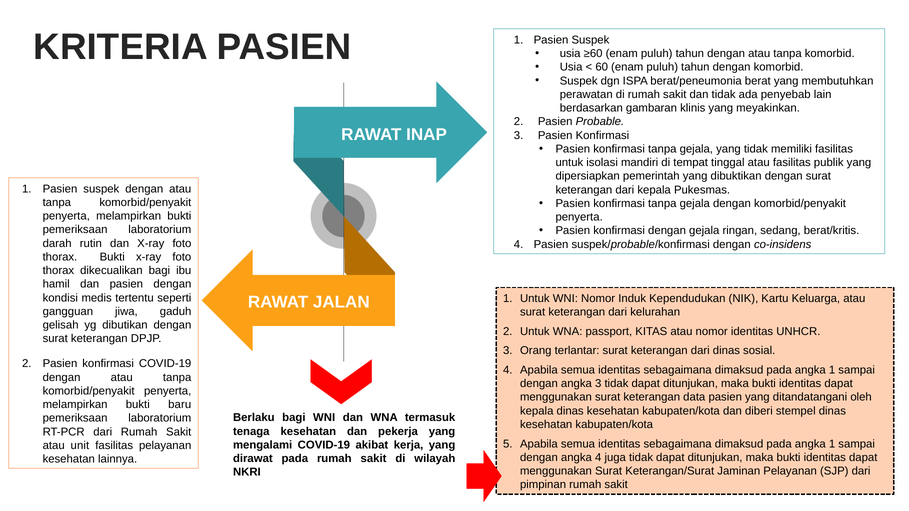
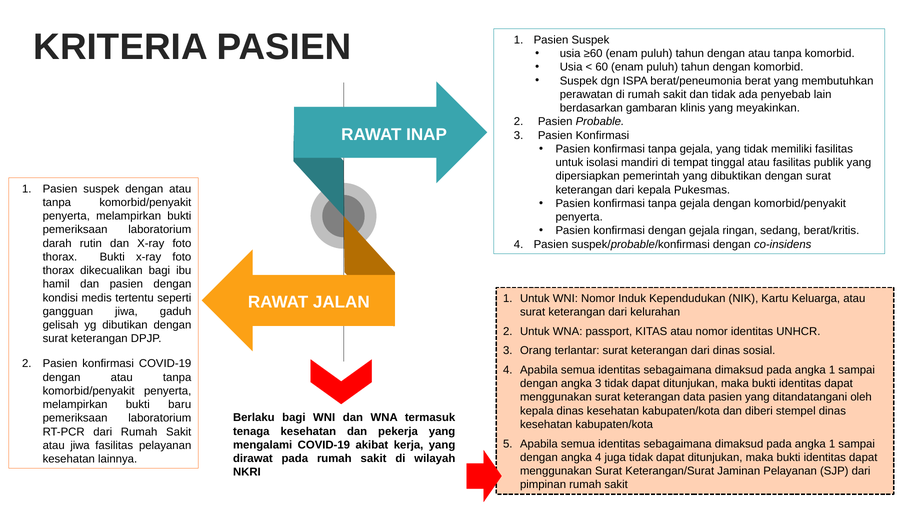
atau unit: unit -> jiwa (80, 446)
